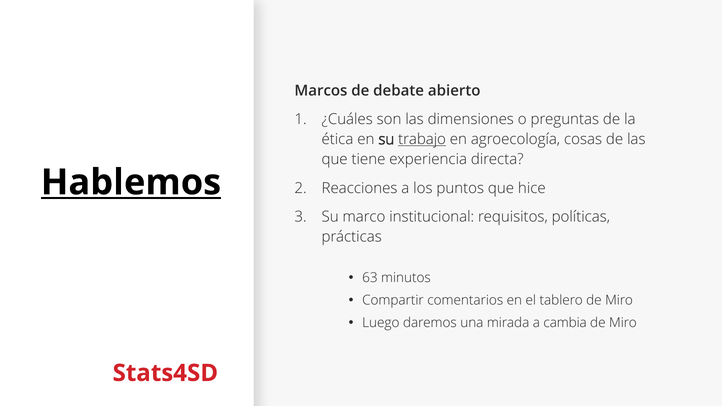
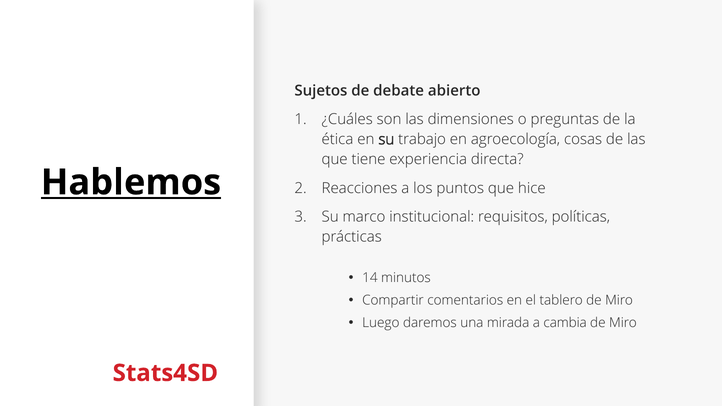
Marcos: Marcos -> Sujetos (321, 91)
trabajo underline: present -> none (422, 139)
63: 63 -> 14 (370, 278)
